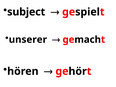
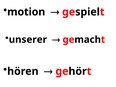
subject: subject -> motion (26, 12)
